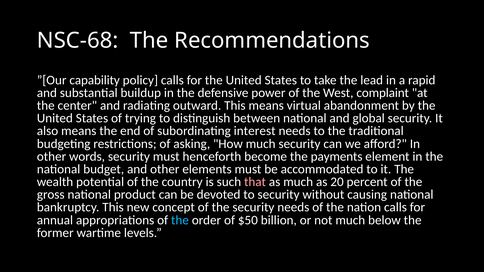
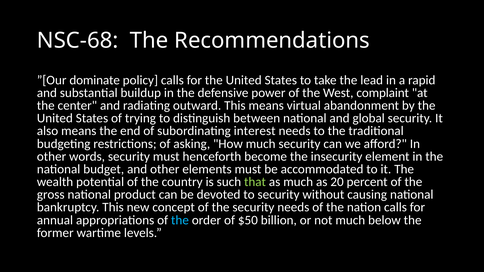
capability: capability -> dominate (95, 80)
payments: payments -> insecurity (337, 157)
that colour: pink -> light green (255, 182)
